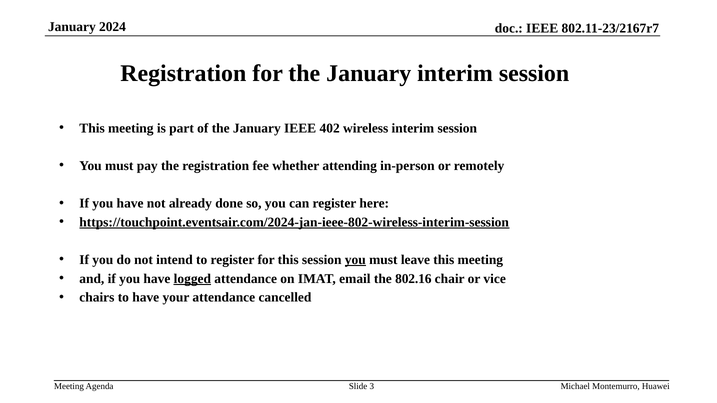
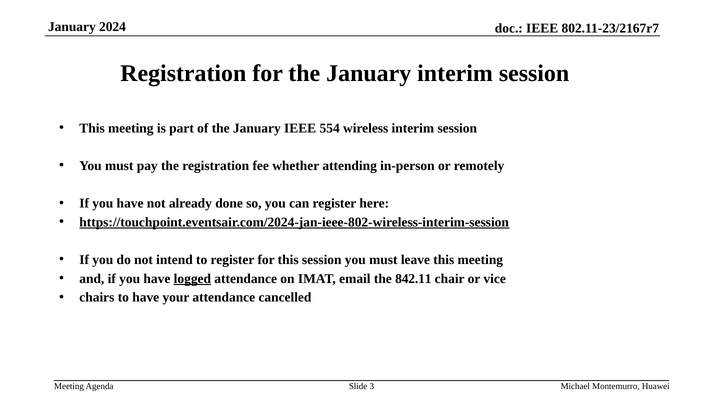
402: 402 -> 554 (330, 128)
you underline: present -> none (355, 260)
802.16: 802.16 -> 842.11 (413, 279)
